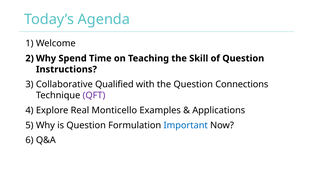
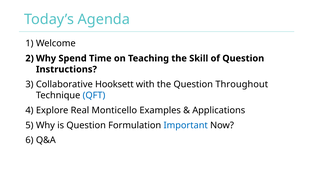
Qualified: Qualified -> Hooksett (114, 85)
Connections: Connections -> Throughout (242, 85)
QFT colour: purple -> blue (94, 96)
